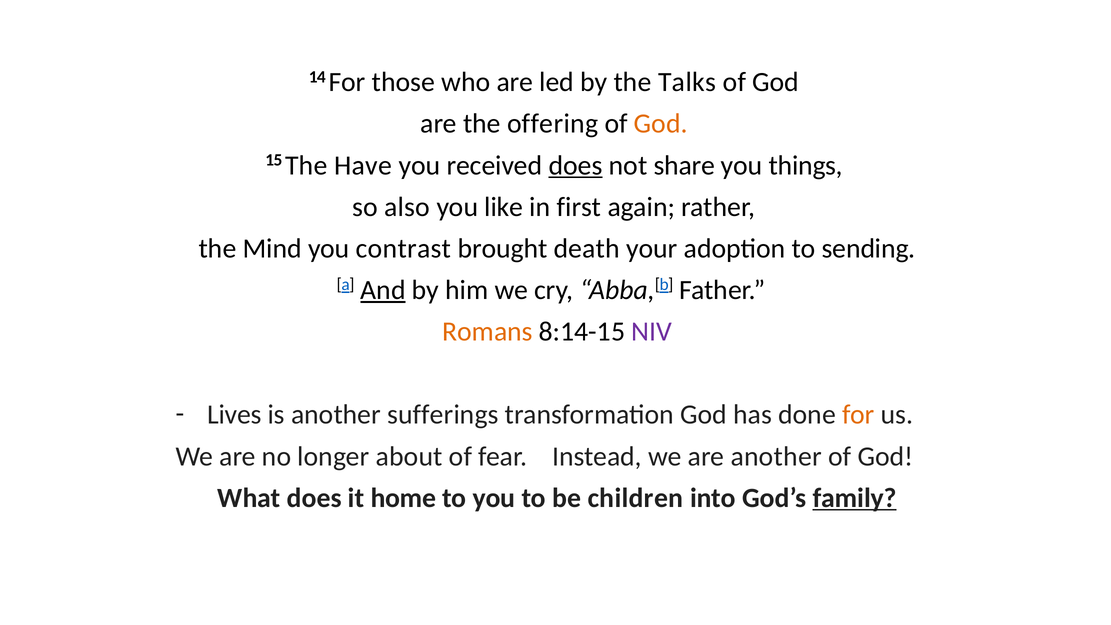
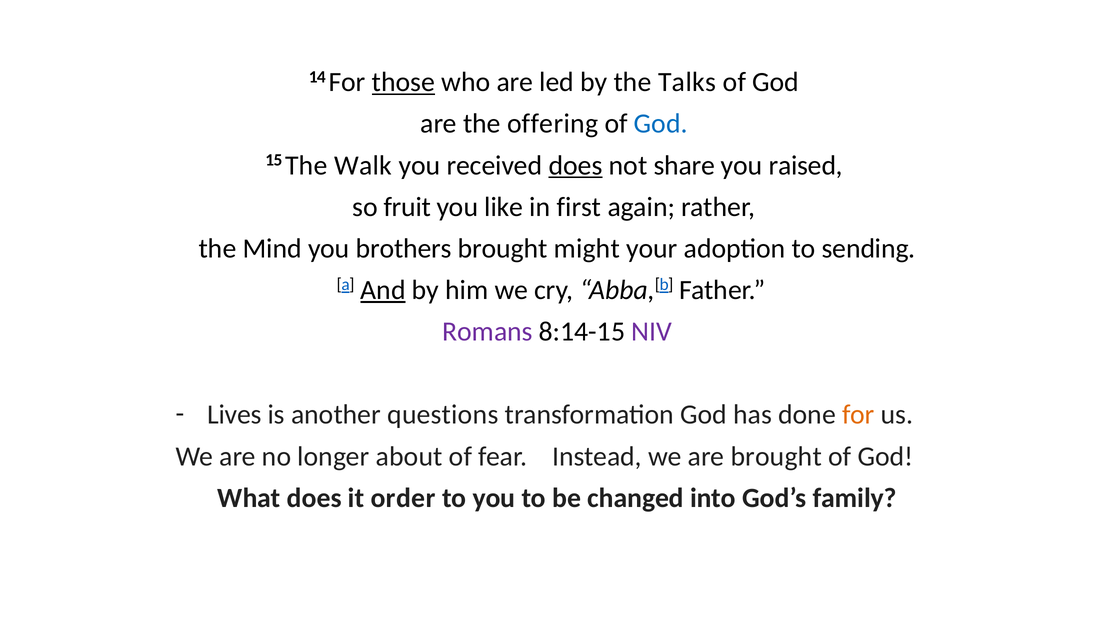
those underline: none -> present (403, 82)
God colour: orange -> blue (661, 124)
Have: Have -> Walk (363, 165)
things: things -> raised (806, 165)
also: also -> fruit (407, 207)
contrast: contrast -> brothers (404, 248)
death: death -> might (587, 248)
Romans colour: orange -> purple (488, 332)
sufferings: sufferings -> questions (443, 415)
are another: another -> brought (776, 456)
home: home -> order (403, 498)
children: children -> changed (636, 498)
family underline: present -> none (855, 498)
